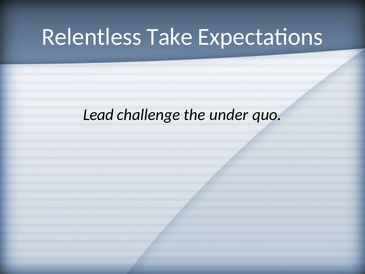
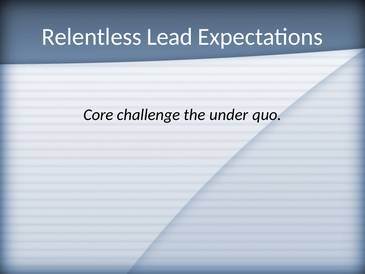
Take: Take -> Lead (170, 37)
Lead: Lead -> Core (98, 115)
